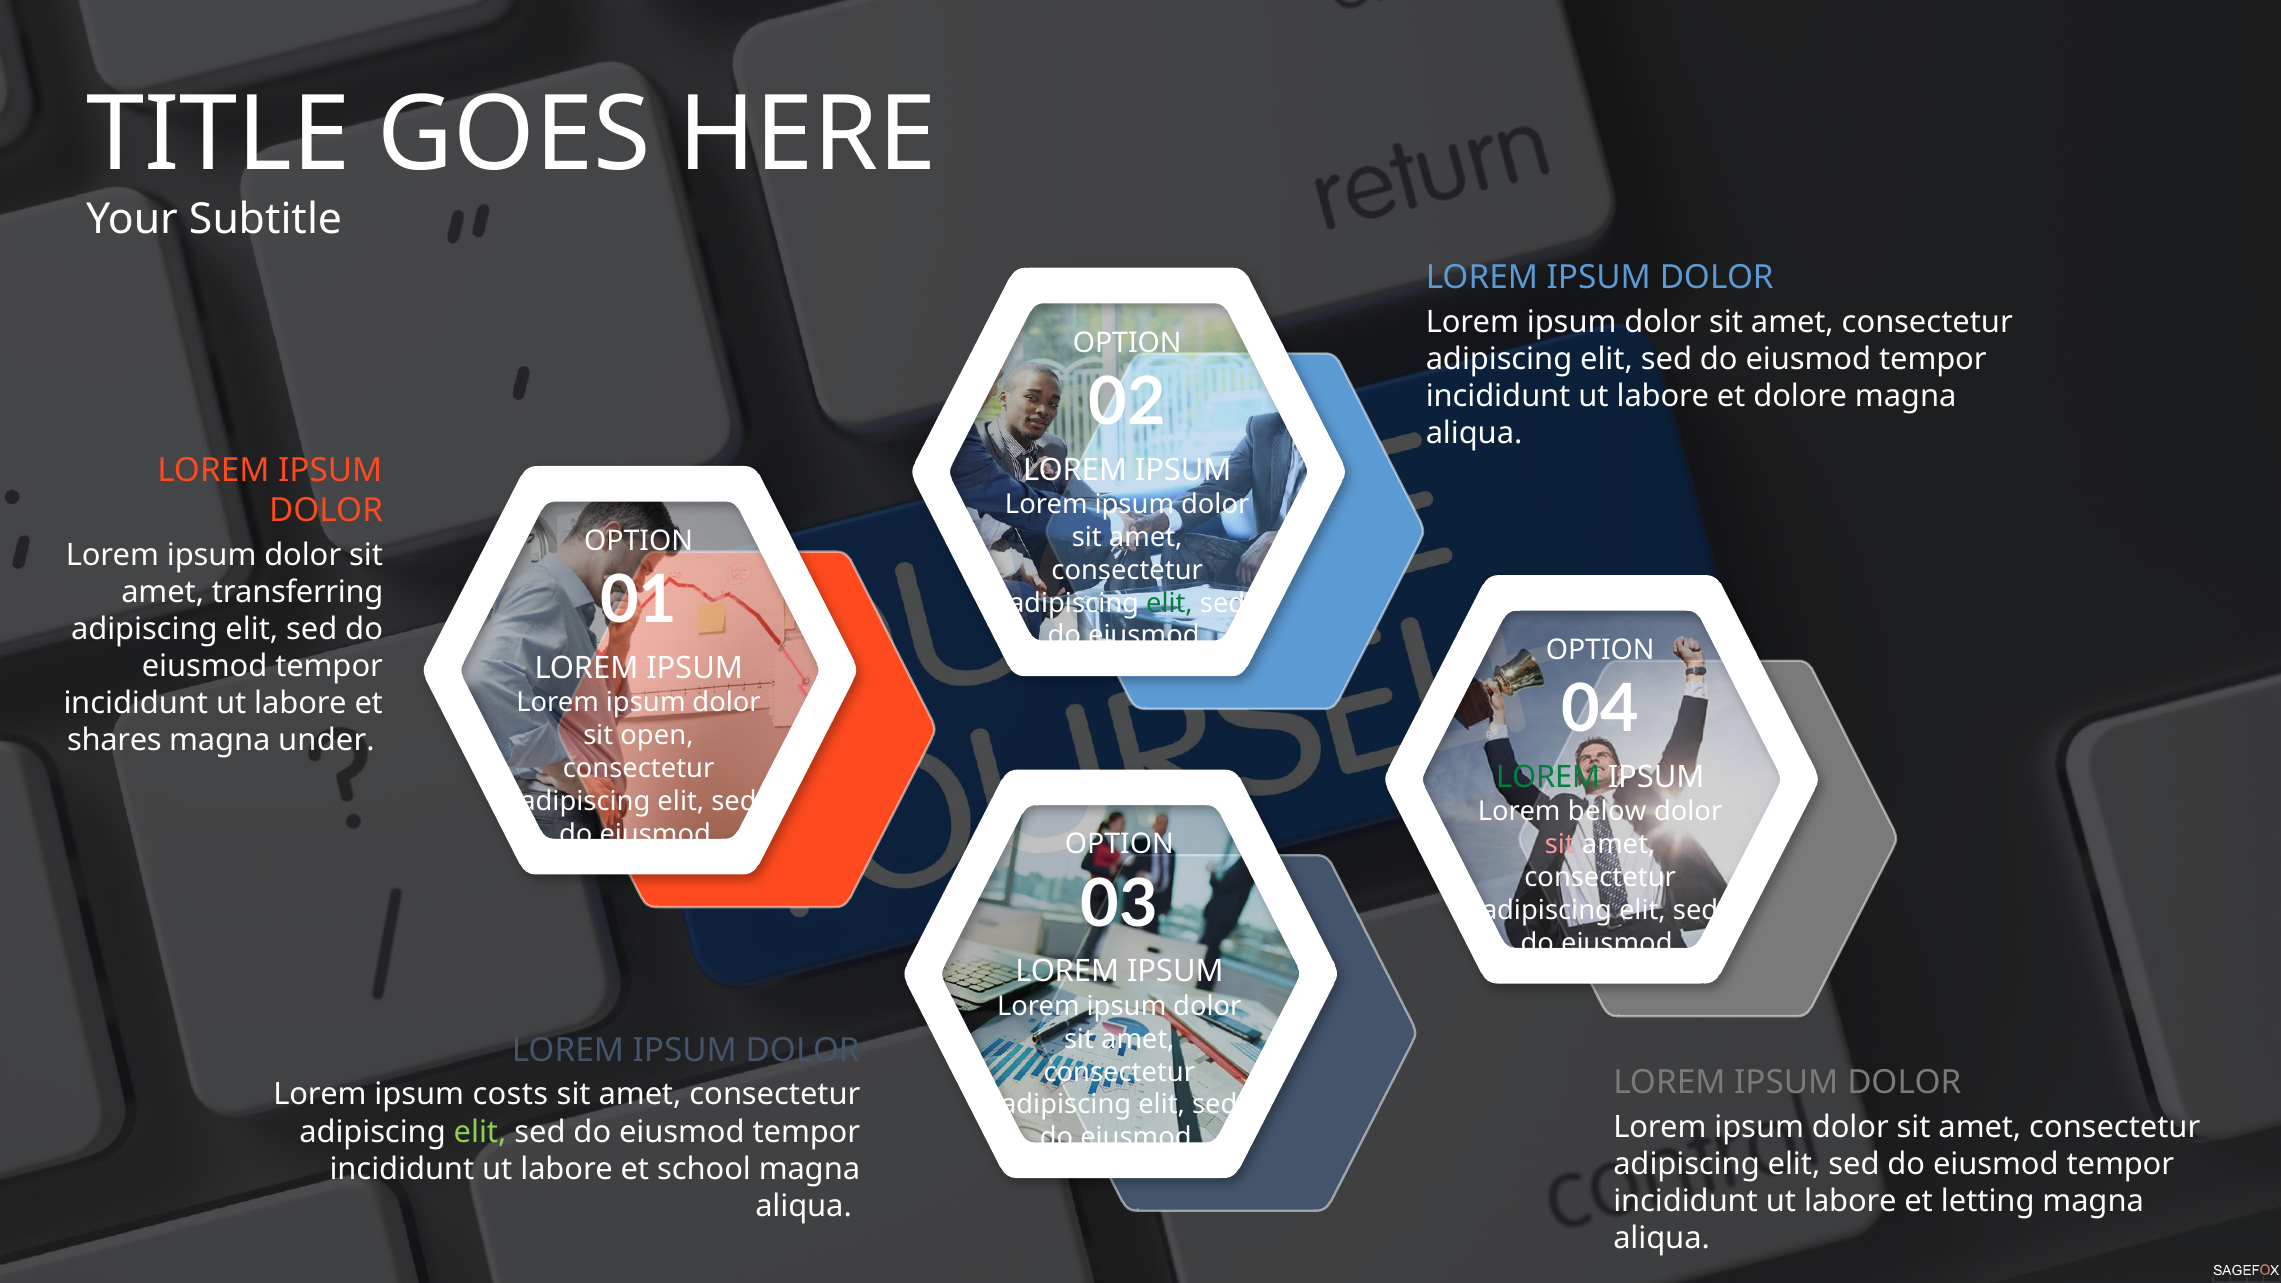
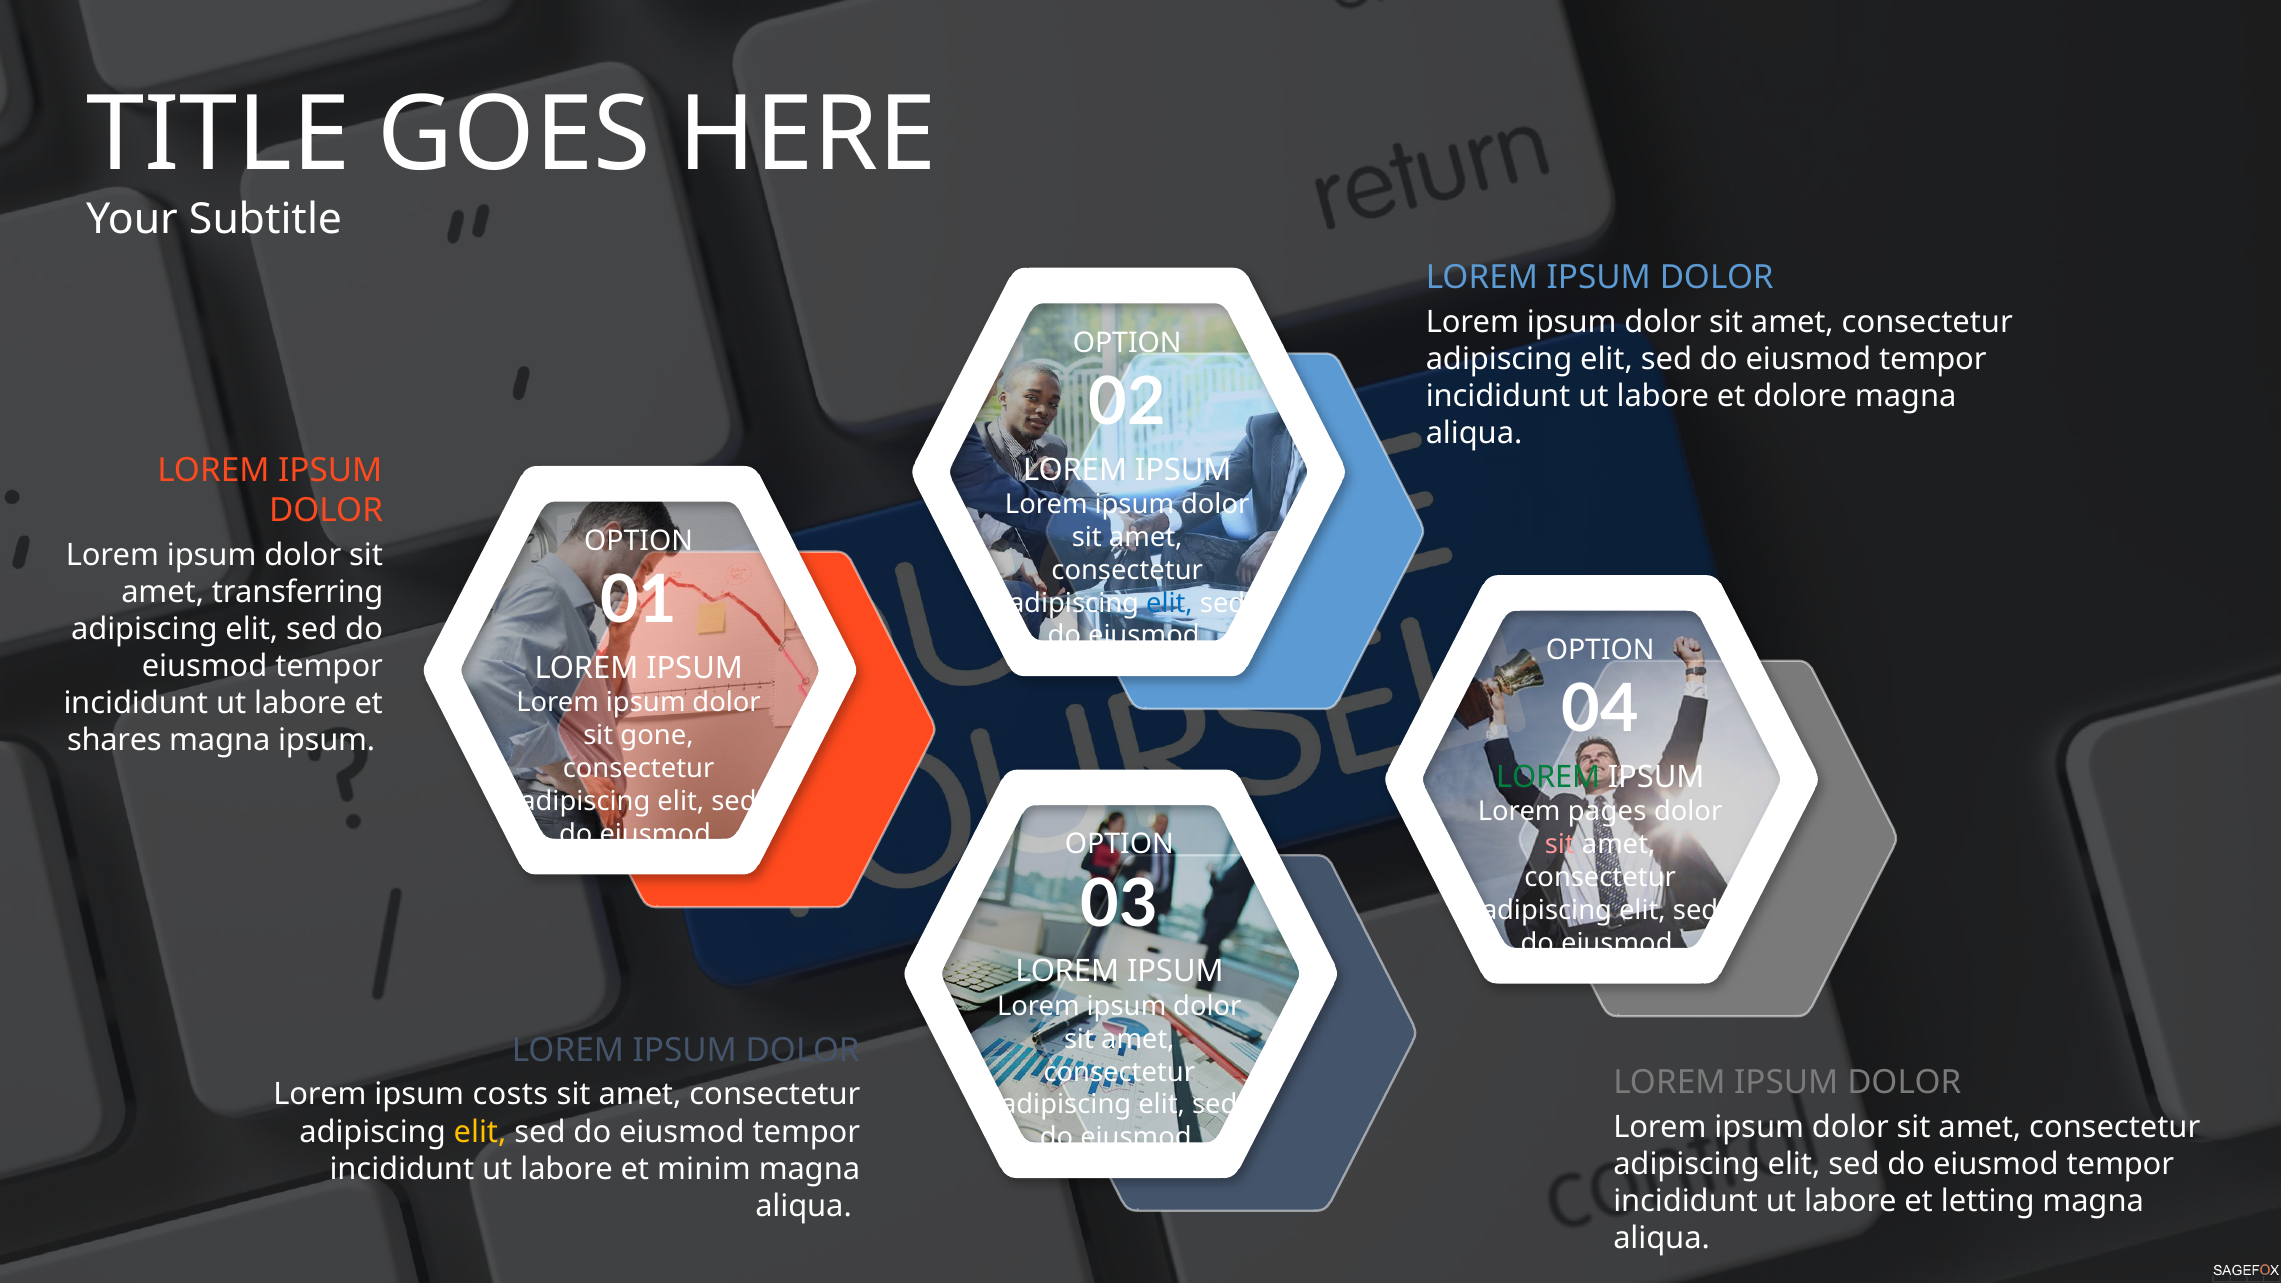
elit colour: green -> blue (1169, 603)
open: open -> gone (657, 736)
magna under: under -> ipsum (327, 741)
below: below -> pages (1607, 812)
elit colour: light green -> yellow (480, 1132)
school: school -> minim (704, 1169)
